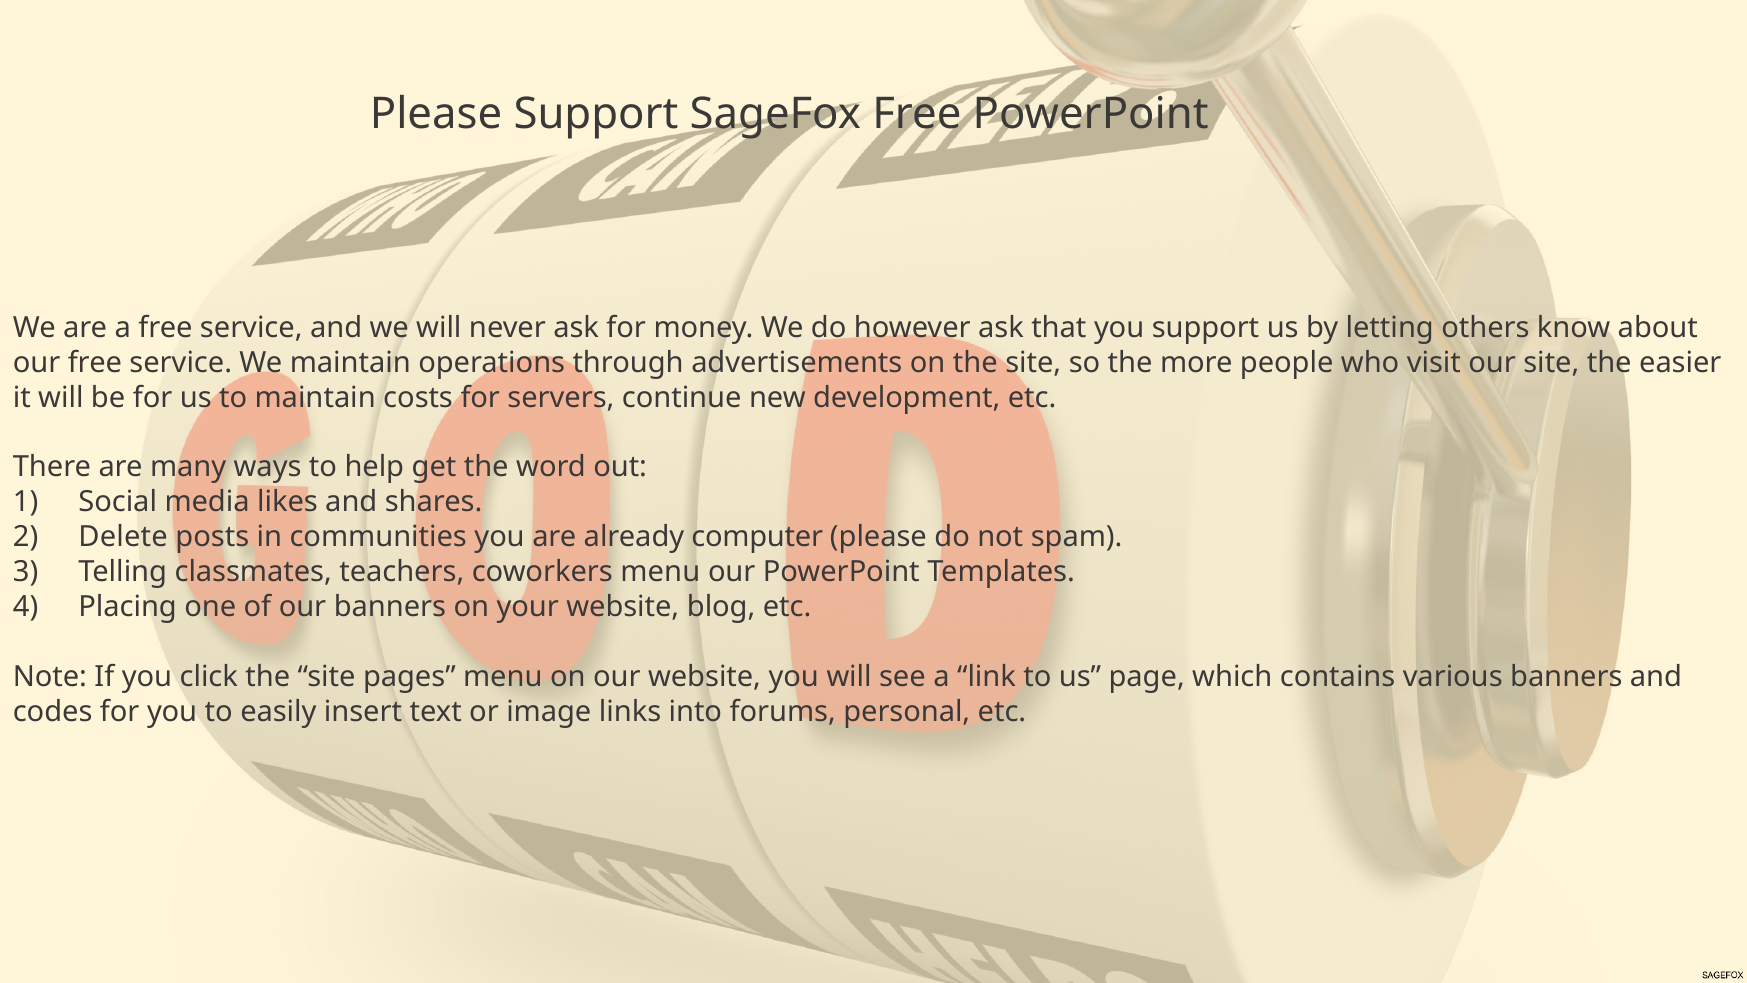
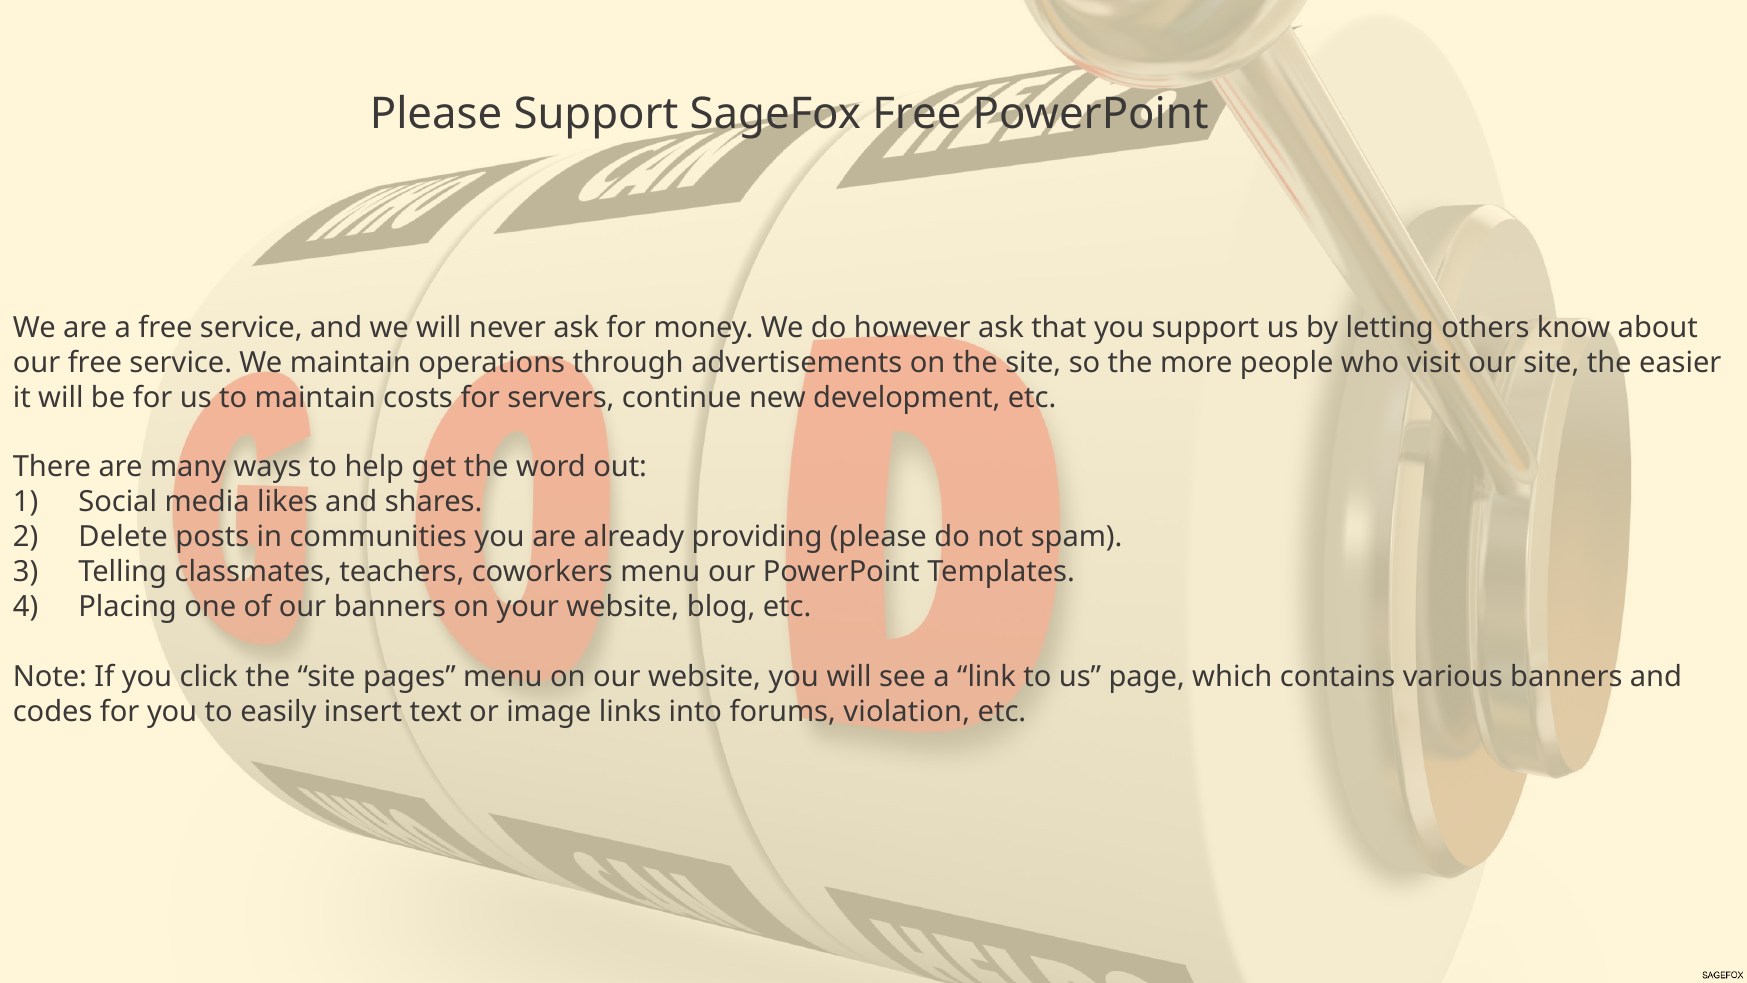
computer: computer -> providing (757, 537)
personal: personal -> violation (907, 712)
